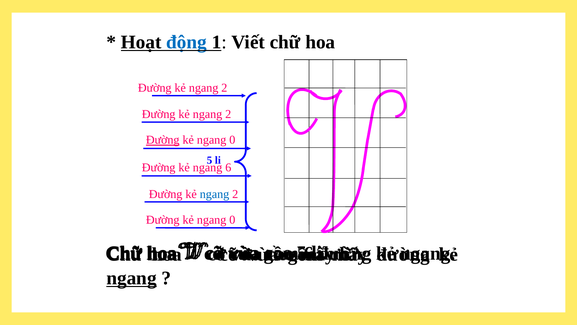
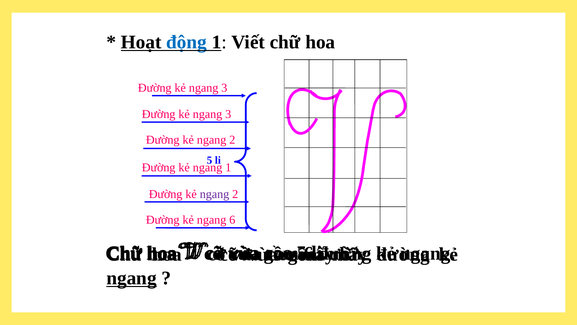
2: 2 -> 3 (224, 88)
2: 2 -> 3 (228, 114)
Đường underline: present -> none (163, 140)
0: 0 -> 2 (232, 140)
6: 6 -> 1 (228, 167)
ngang colour: blue -> purple (215, 194)
0: 0 -> 6 (232, 220)
